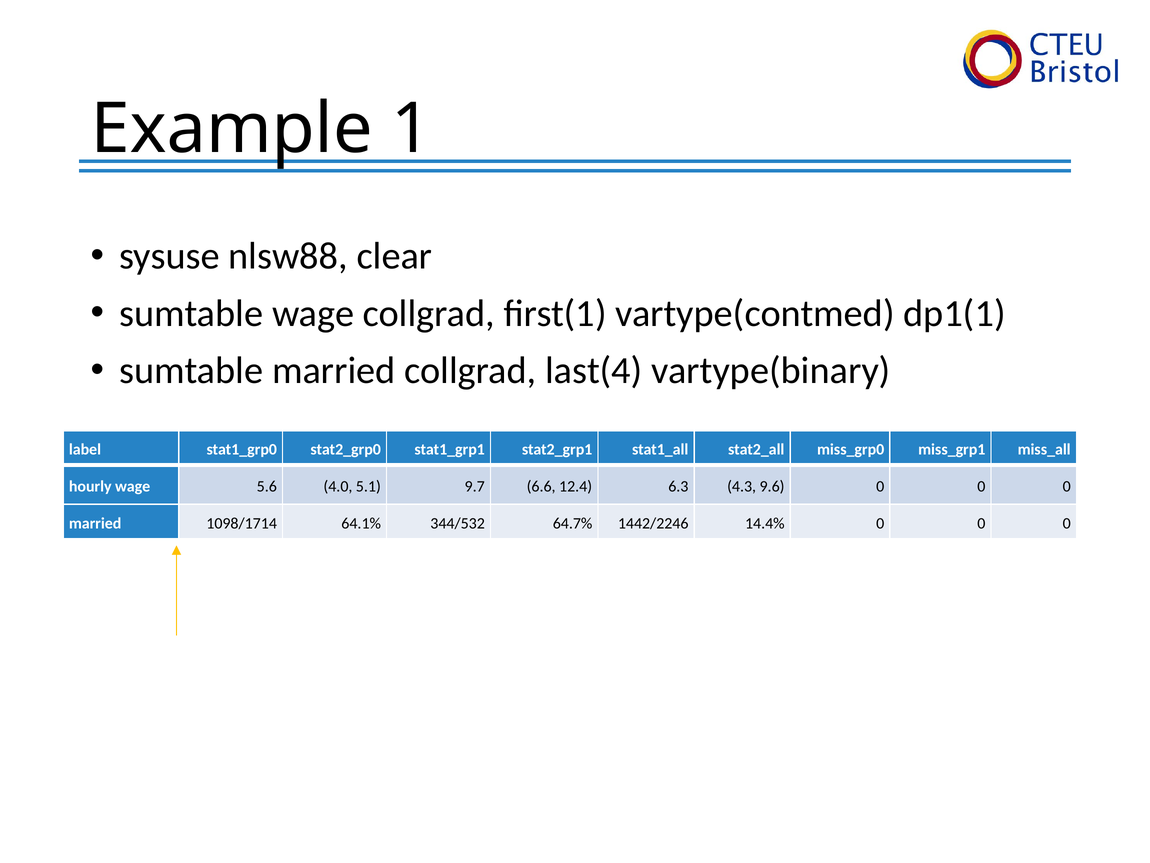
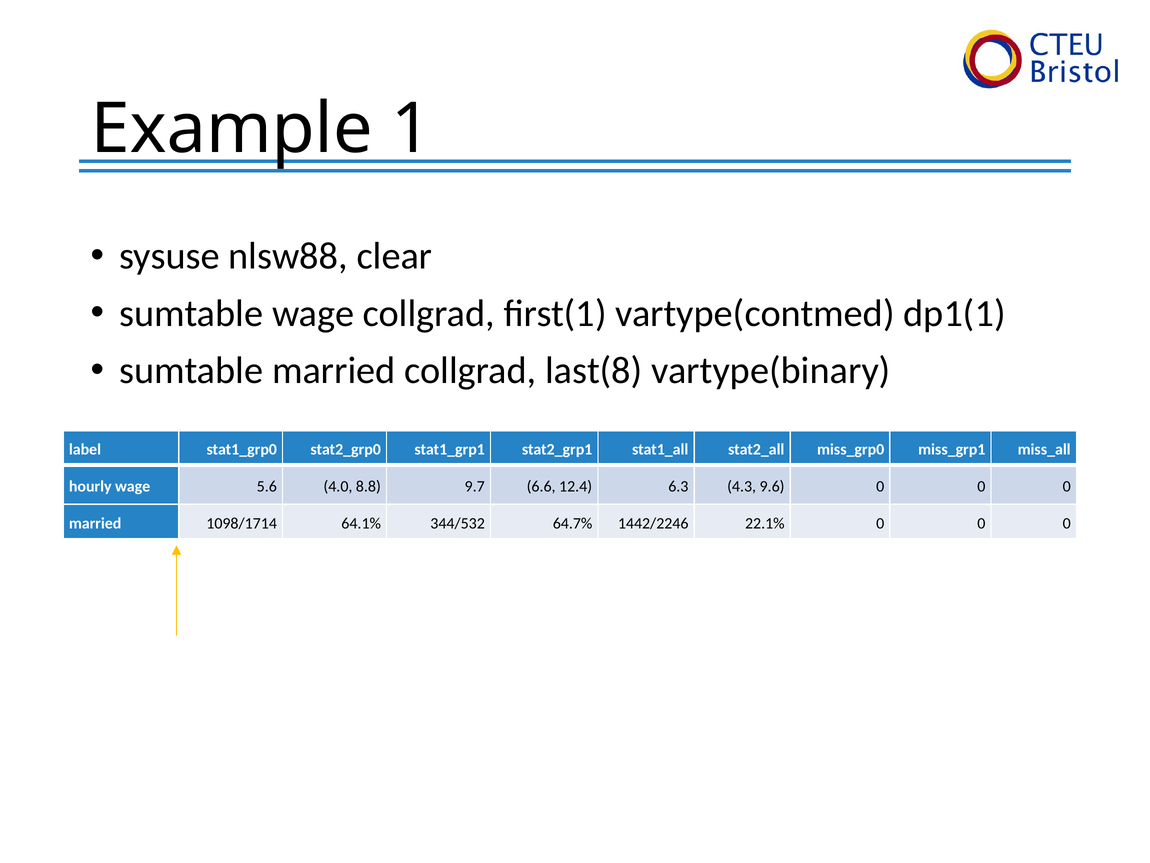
last(4: last(4 -> last(8 (594, 371)
5.1: 5.1 -> 8.8 (368, 486)
14.4%: 14.4% -> 22.1% (765, 523)
